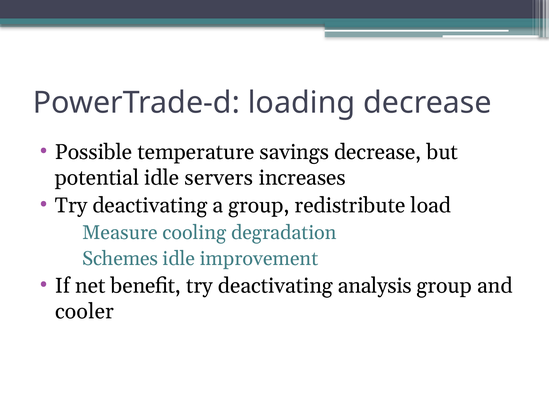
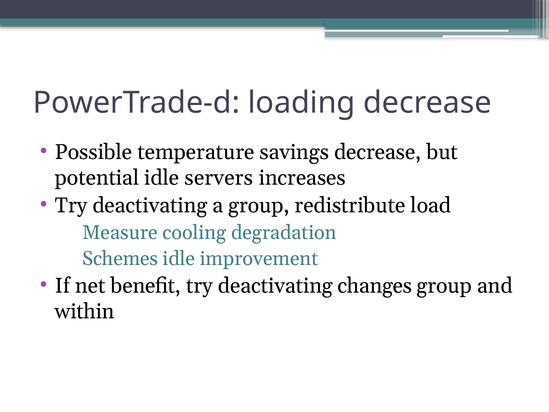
analysis: analysis -> changes (375, 286)
cooler: cooler -> within (85, 311)
